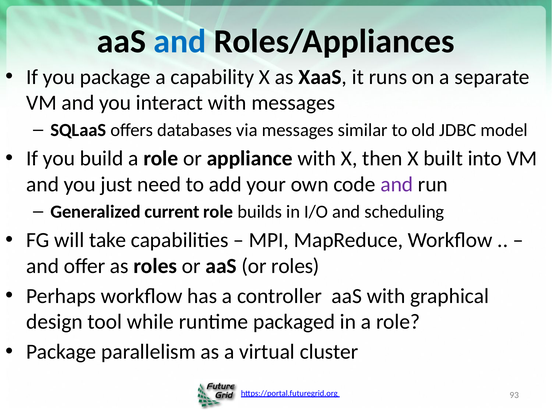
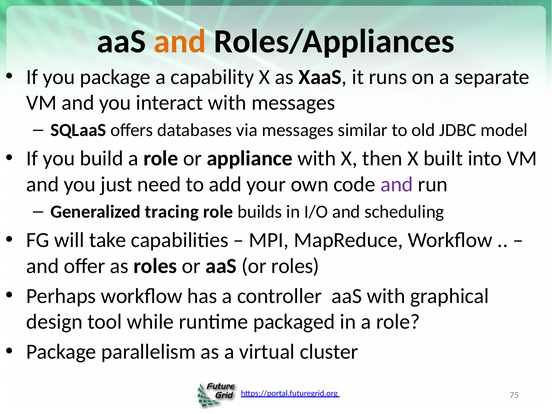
and colour: blue -> orange (180, 41)
current: current -> tracing (172, 212)
93: 93 -> 75 (514, 395)
